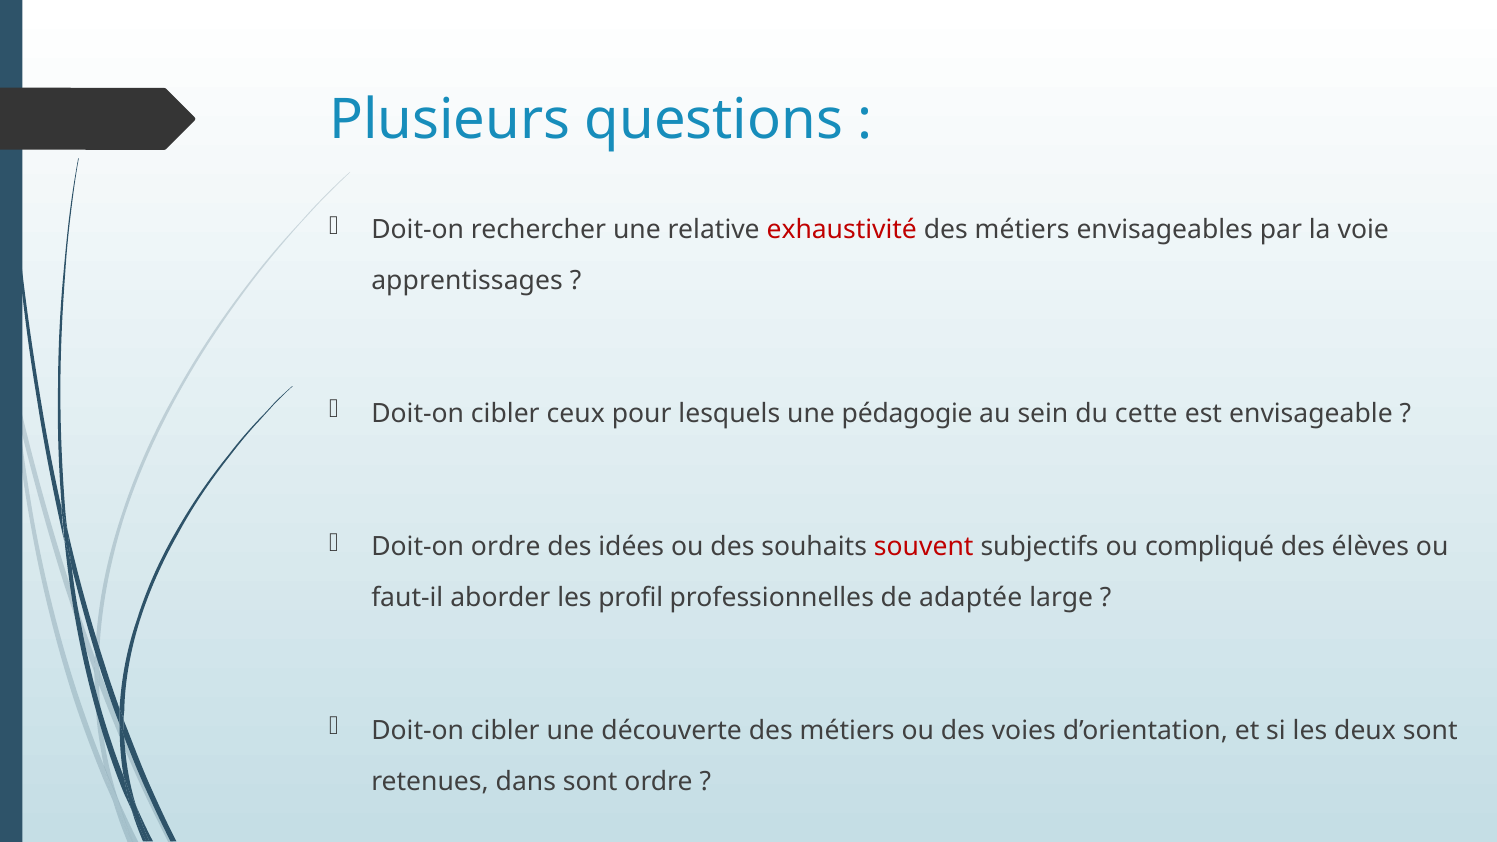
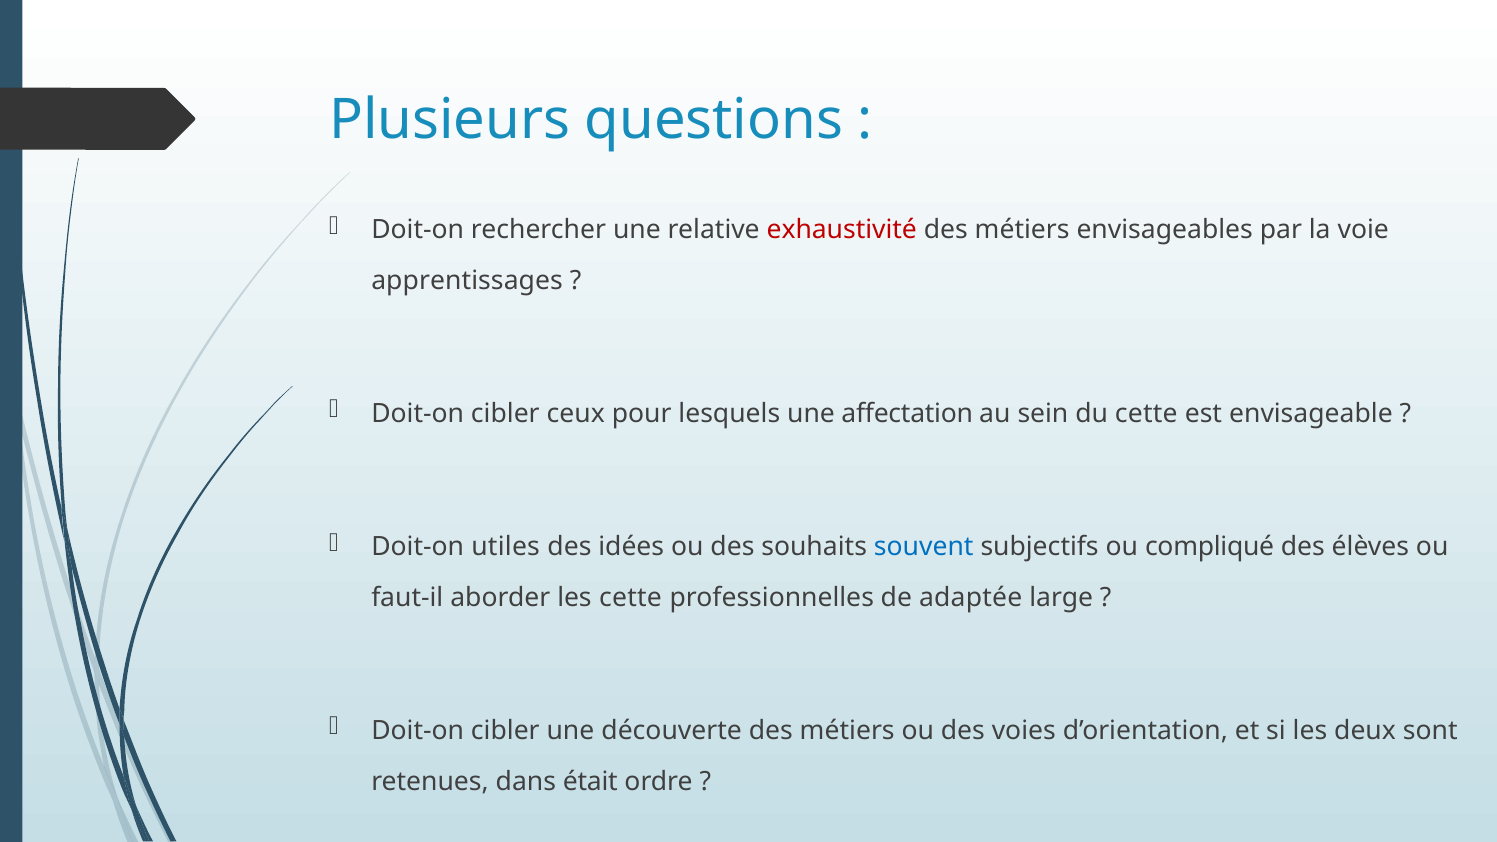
pédagogie: pédagogie -> affectation (907, 414)
Doit-on ordre: ordre -> utiles (506, 547)
souvent colour: red -> blue (924, 547)
les profil: profil -> cette (631, 598)
dans sont: sont -> était (590, 781)
